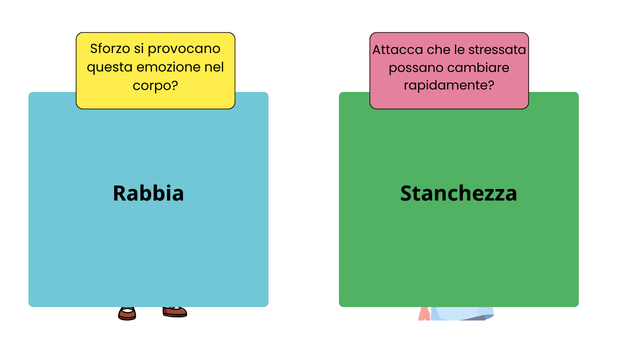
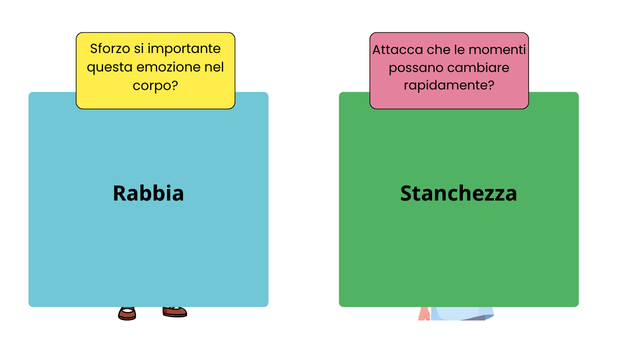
provocano: provocano -> importante (184, 49)
stressata: stressata -> momenti (497, 50)
